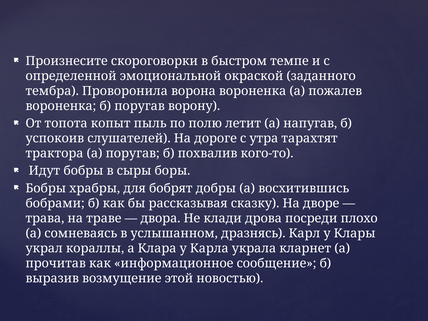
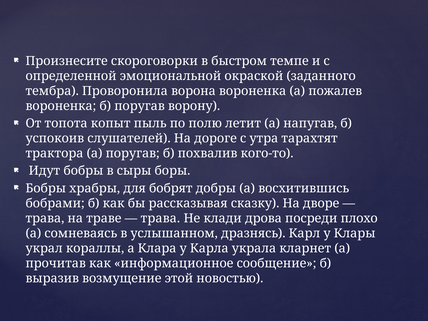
двора: двора -> трава (160, 218)
